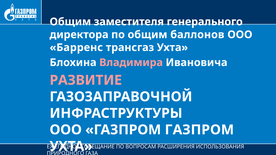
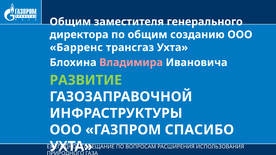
баллонов: баллонов -> созданию (197, 35)
РАЗВИТИЕ colour: pink -> light green (86, 80)
ГАЗПРОМ ГАЗПРОМ: ГАЗПРОМ -> СПАСИБО (199, 130)
